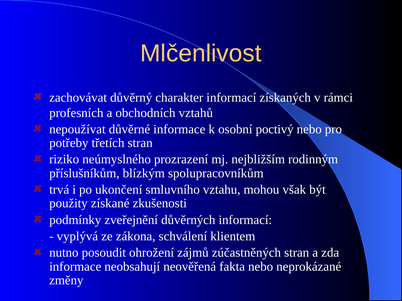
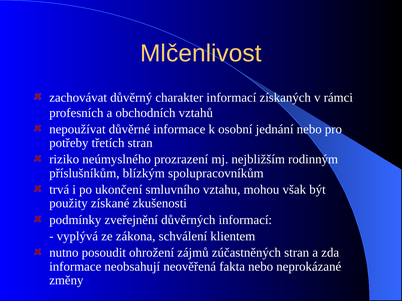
poctivý: poctivý -> jednání (275, 129)
